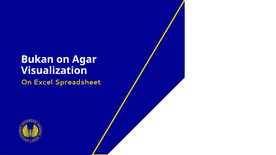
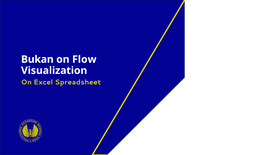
Agar: Agar -> Flow (84, 59)
